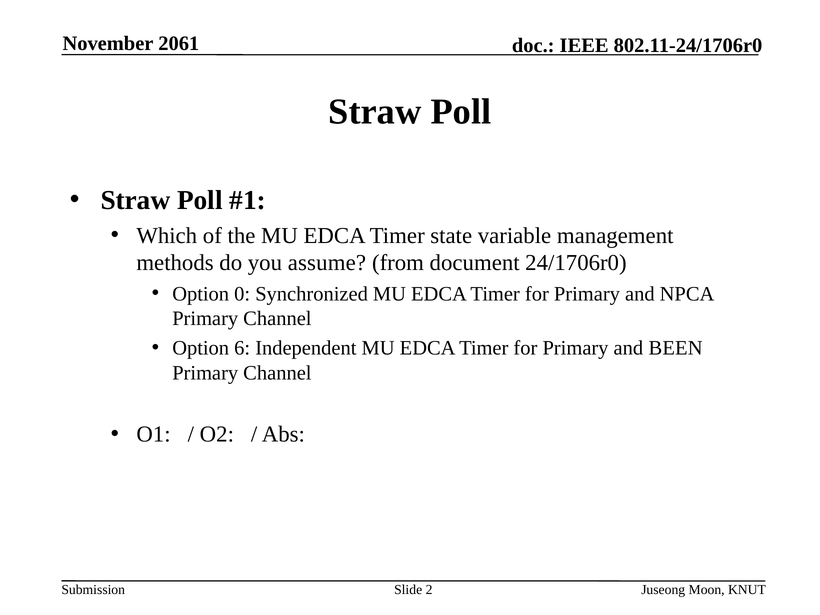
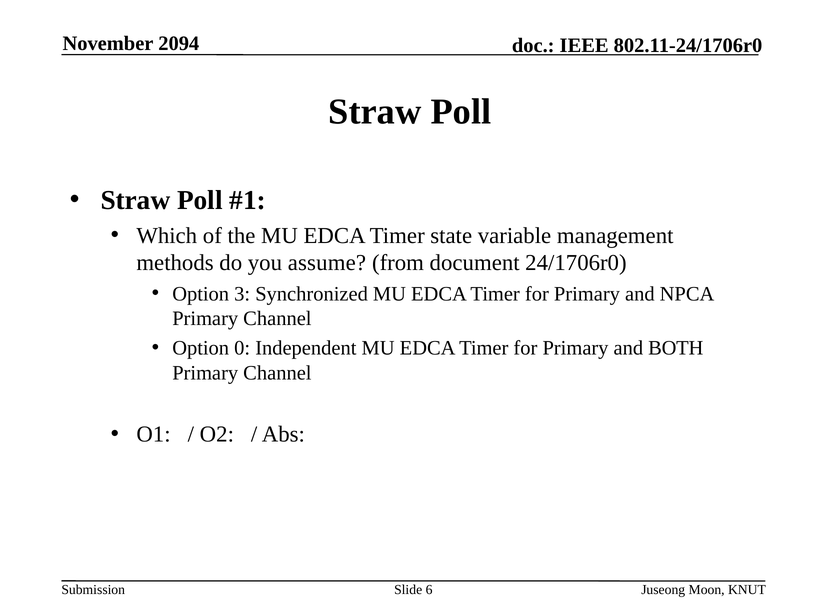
2061: 2061 -> 2094 (179, 43)
0: 0 -> 3 (242, 294)
6: 6 -> 0 (242, 348)
BEEN: BEEN -> BOTH (676, 348)
2: 2 -> 6 (429, 590)
